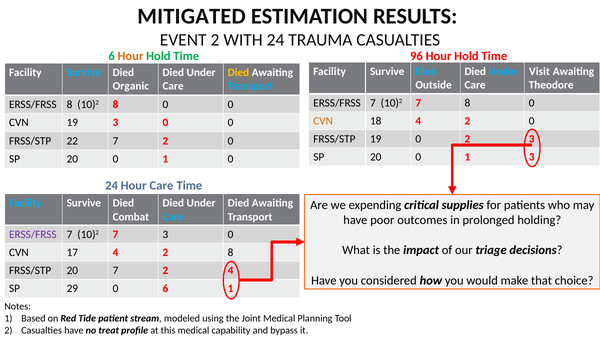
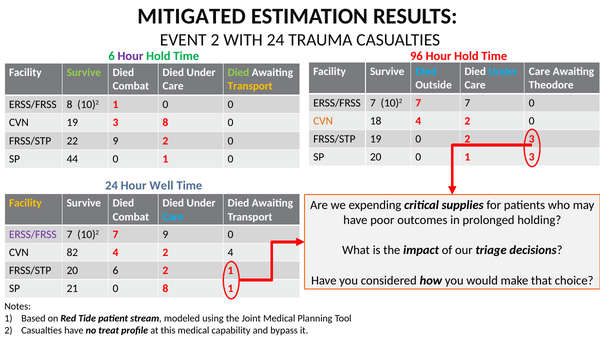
Hour colour: orange -> purple (130, 56)
Visit: Visit -> Care (540, 71)
Survive colour: light blue -> light green (84, 72)
Died colour: yellow -> light green (238, 72)
Organic: Organic -> Combat (131, 86)
Transport colour: light blue -> yellow (250, 86)
7 8: 8 -> 7 (467, 103)
8: 8 -> 1 (116, 104)
19 3 0: 0 -> 8 (165, 122)
22 7: 7 -> 9 (116, 141)
20: 20 -> 44 (72, 159)
Hour Care: Care -> Well (161, 185)
Facility colour: light blue -> yellow (25, 203)
7 3: 3 -> 9 (165, 234)
17: 17 -> 82 (72, 252)
2 8: 8 -> 4 (231, 252)
20 7: 7 -> 6 (116, 270)
2 4: 4 -> 1 (231, 270)
29: 29 -> 21 (72, 288)
6: 6 -> 8 (165, 288)
